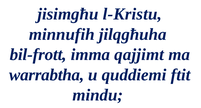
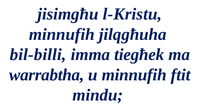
bil-frott: bil-frott -> bil-billi (38, 55)
qajjimt: qajjimt -> tiegħek (139, 55)
u quddiemi: quddiemi -> minnufih (134, 75)
